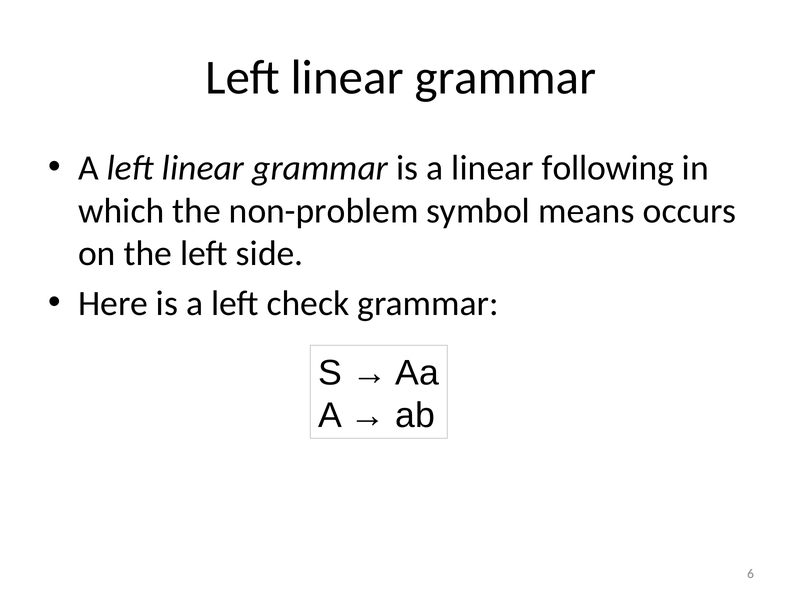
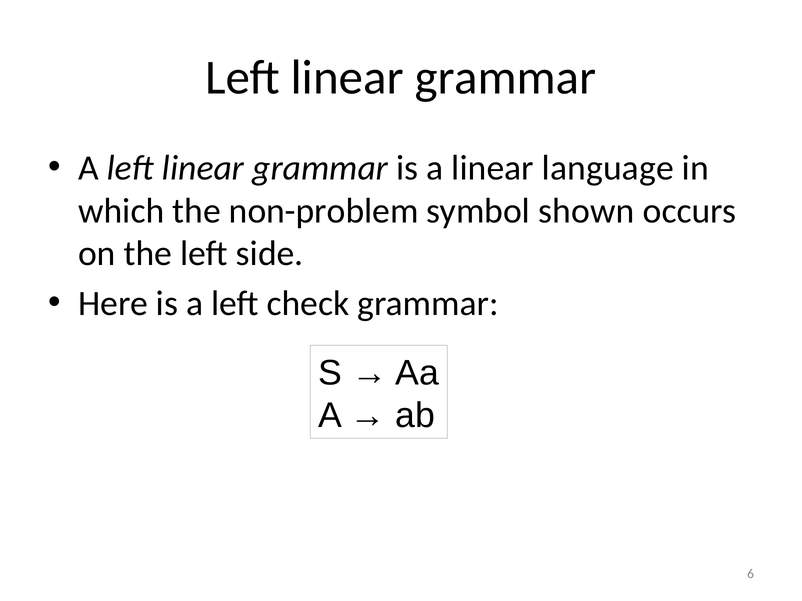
following: following -> language (608, 168)
means: means -> shown (586, 211)
